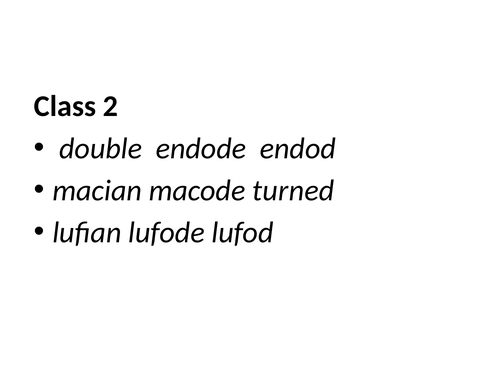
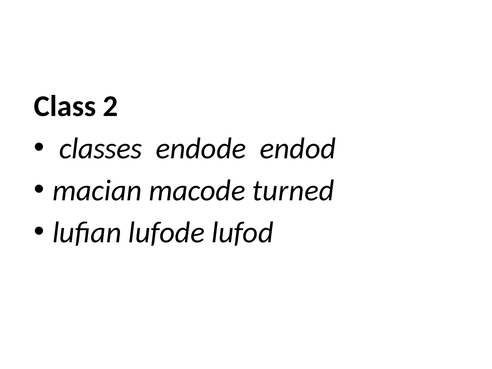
double: double -> classes (101, 148)
